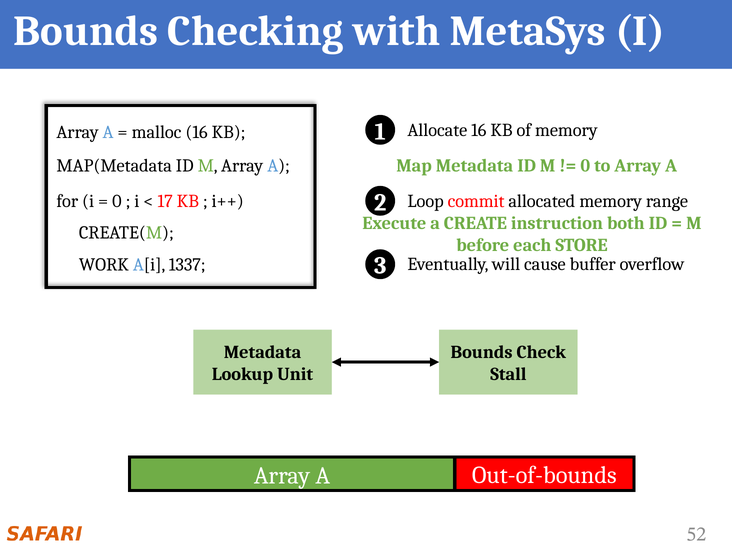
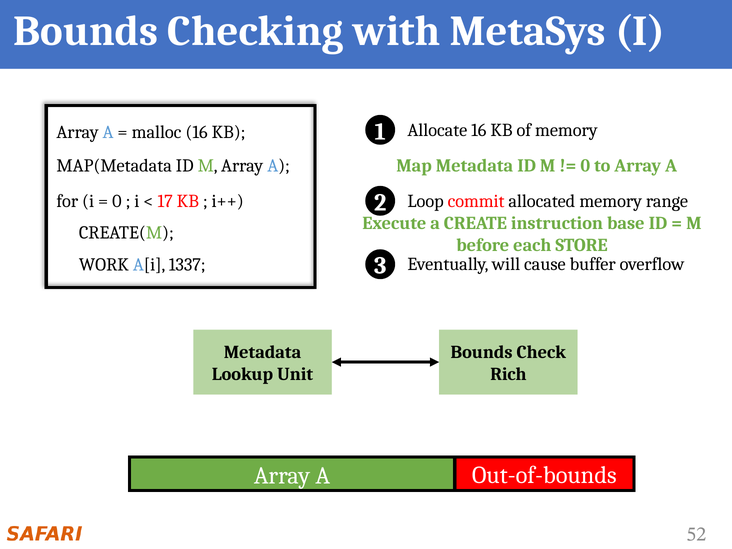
both: both -> base (626, 223)
Stall: Stall -> Rich (508, 374)
